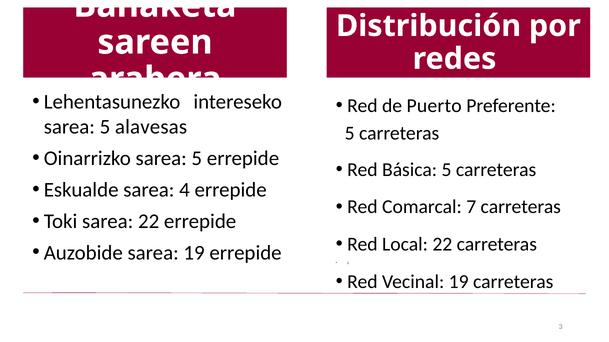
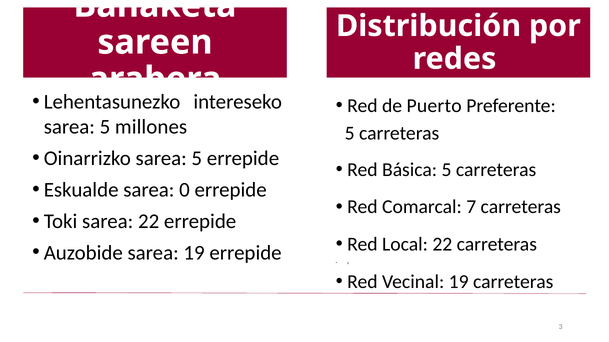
alavesas: alavesas -> millones (151, 127)
4: 4 -> 0 (184, 190)
